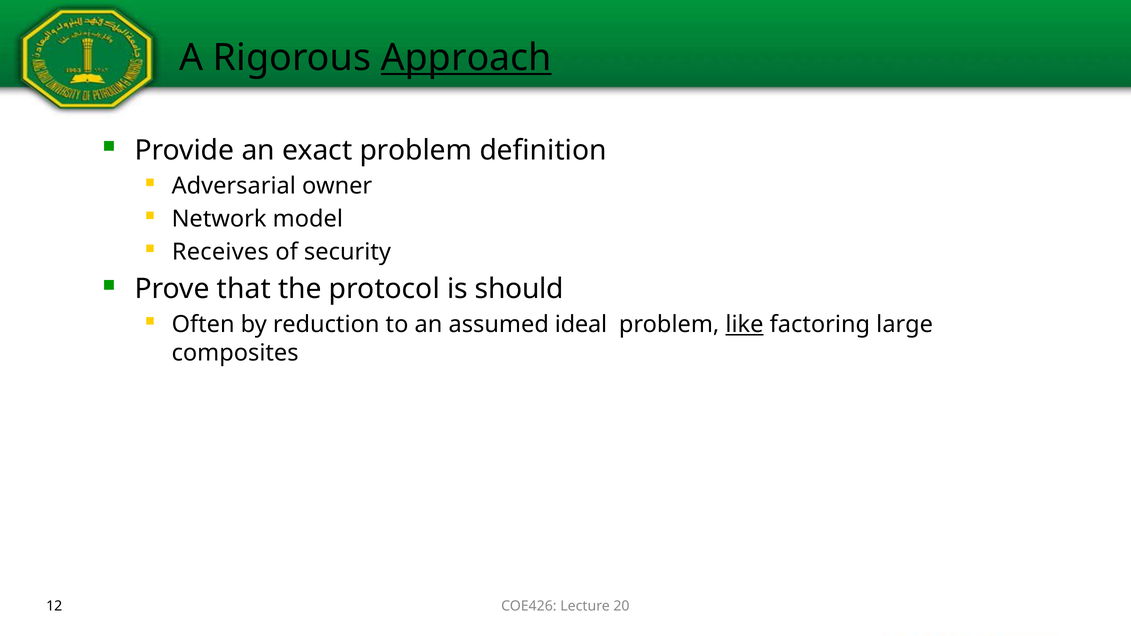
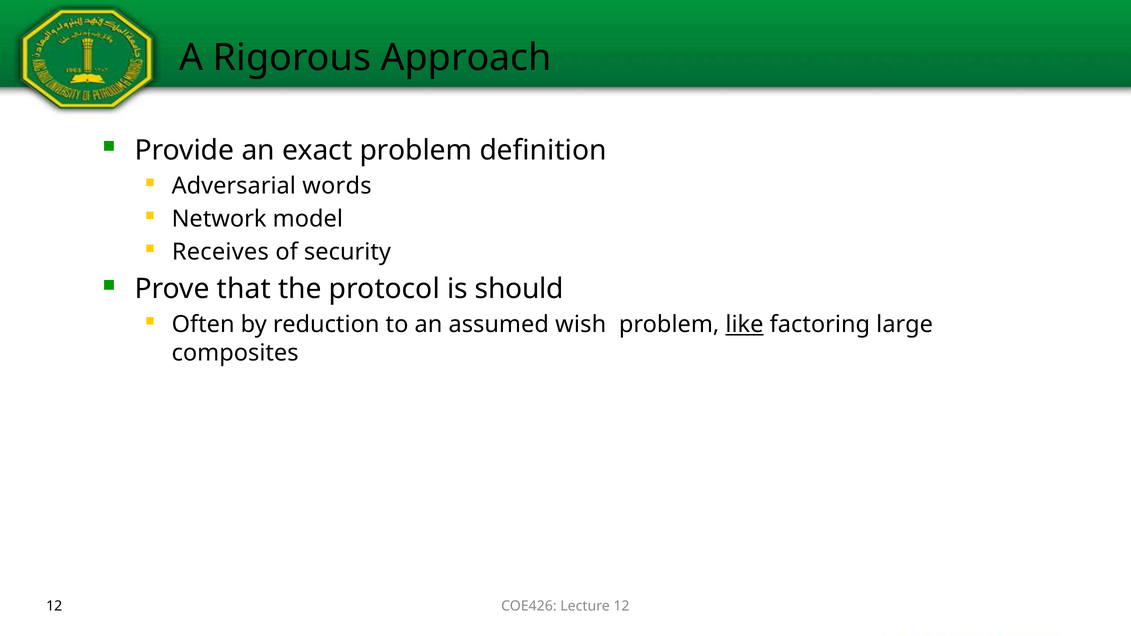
Approach underline: present -> none (466, 58)
owner: owner -> words (337, 186)
ideal: ideal -> wish (581, 325)
Lecture 20: 20 -> 12 (621, 606)
